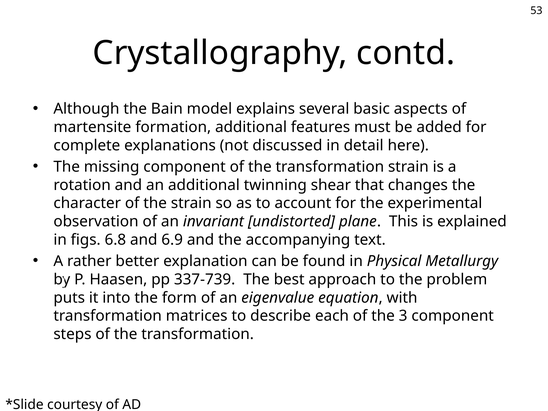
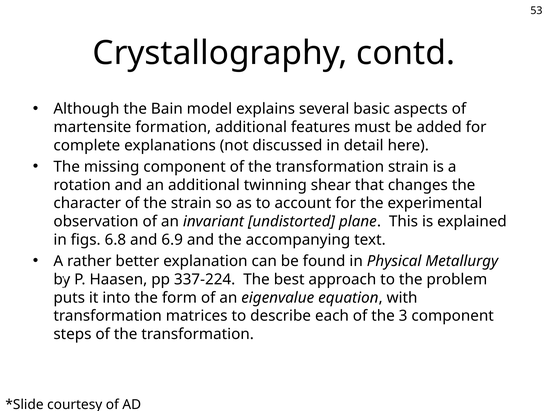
337-739: 337-739 -> 337-224 (205, 279)
